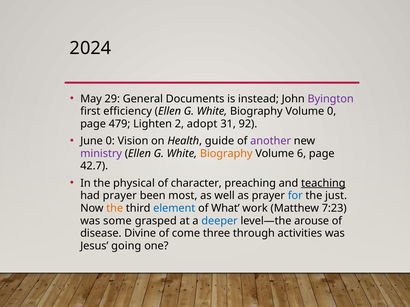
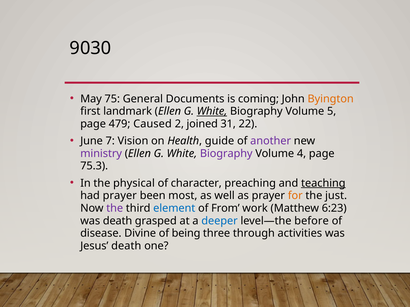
2024: 2024 -> 9030 (90, 48)
29: 29 -> 75 (112, 99)
instead: instead -> coming (259, 99)
Byington colour: purple -> orange (331, 99)
efficiency: efficiency -> landmark (128, 111)
White underline: none -> present (212, 111)
Volume 0: 0 -> 5 (332, 111)
Lighten: Lighten -> Caused (153, 124)
adopt: adopt -> joined (202, 124)
92: 92 -> 22 (248, 124)
June 0: 0 -> 7 (110, 141)
Biography colour: orange -> purple (226, 154)
6: 6 -> 4 (302, 154)
42.7: 42.7 -> 75.3 (94, 166)
for colour: blue -> orange (295, 196)
the colour: orange -> purple (115, 209)
What: What -> From (225, 209)
7:23: 7:23 -> 6:23 (334, 209)
was some: some -> death (118, 221)
arouse: arouse -> before (312, 221)
come: come -> being (186, 234)
Jesus going: going -> death (126, 246)
